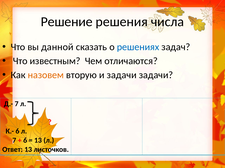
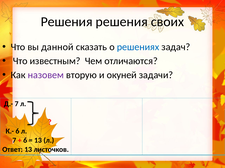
Решение: Решение -> Решения (67, 22)
числа: числа -> своих (167, 22)
назовем colour: orange -> purple (46, 75)
и задачи: задачи -> окуней (122, 75)
